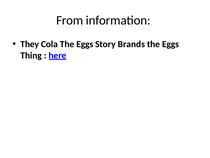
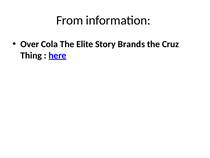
They: They -> Over (30, 44)
Cola The Eggs: Eggs -> Elite (85, 44)
Eggs: Eggs -> Cruz (171, 44)
